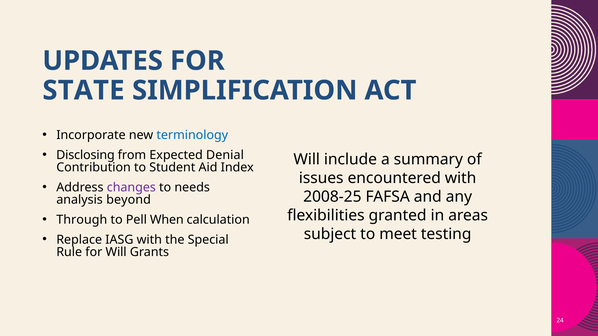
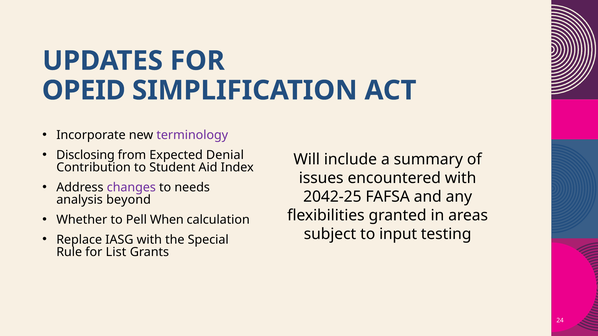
STATE: STATE -> OPEID (84, 91)
terminology colour: blue -> purple (192, 135)
2008-25: 2008-25 -> 2042-25 (332, 197)
Through: Through -> Whether (82, 220)
meet: meet -> input (398, 234)
for Will: Will -> List (116, 252)
